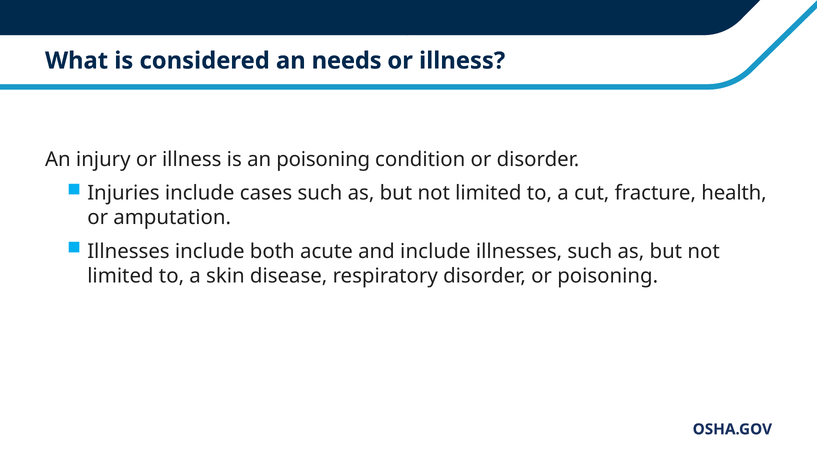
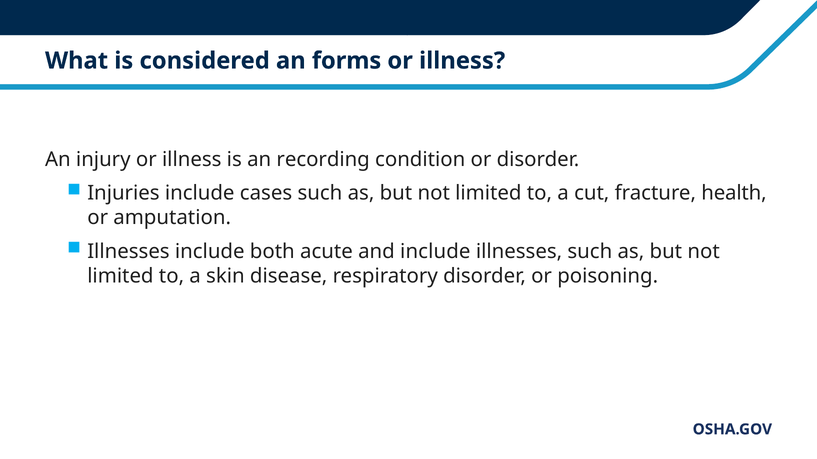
needs: needs -> forms (347, 61)
an poisoning: poisoning -> recording (323, 160)
